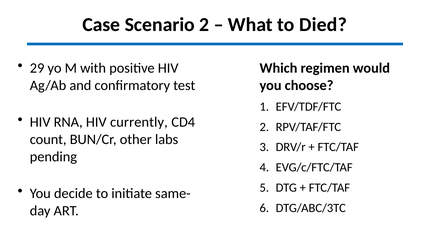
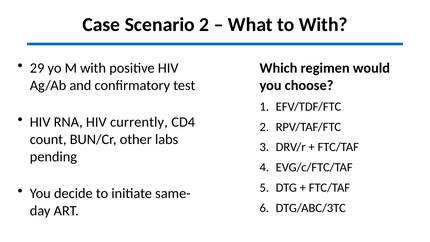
to Died: Died -> With (323, 25)
